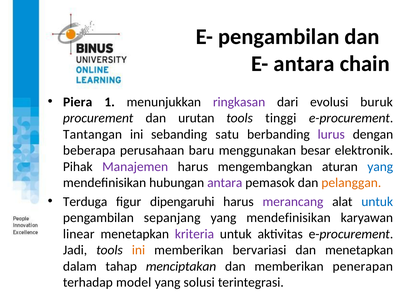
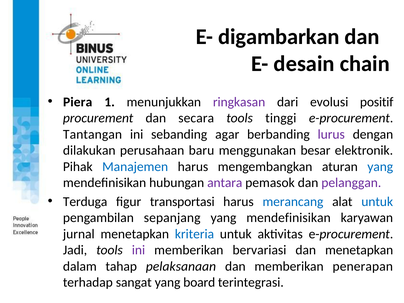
E- pengambilan: pengambilan -> digambarkan (279, 37)
E- antara: antara -> desain (304, 64)
buruk: buruk -> positif (377, 102)
urutan: urutan -> secara (196, 118)
satu: satu -> agar (227, 134)
beberapa: beberapa -> dilakukan (89, 150)
Manajemen colour: purple -> blue (135, 167)
pelanggan colour: orange -> purple (351, 183)
dipengaruhi: dipengaruhi -> transportasi (182, 202)
merancang colour: purple -> blue (293, 202)
linear: linear -> jurnal (79, 234)
kriteria colour: purple -> blue (194, 234)
ini colour: orange -> purple (139, 250)
menciptakan: menciptakan -> pelaksanaan (181, 266)
model: model -> sangat (134, 282)
solusi: solusi -> board (199, 282)
